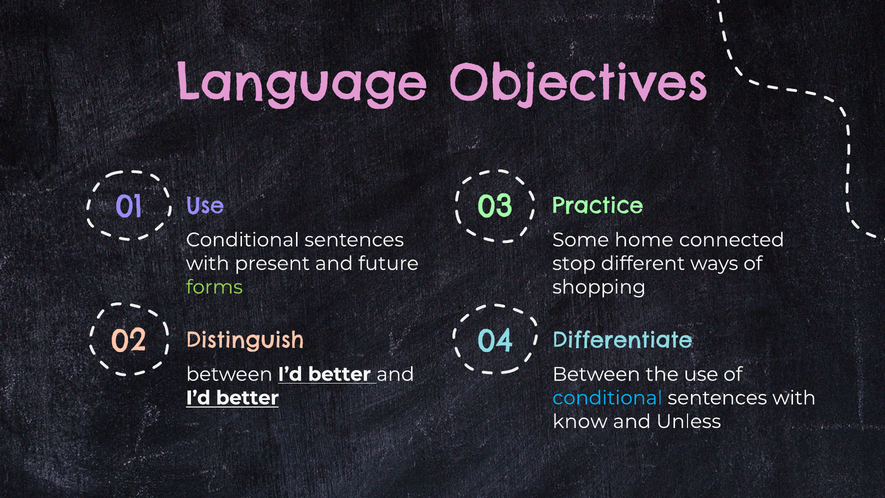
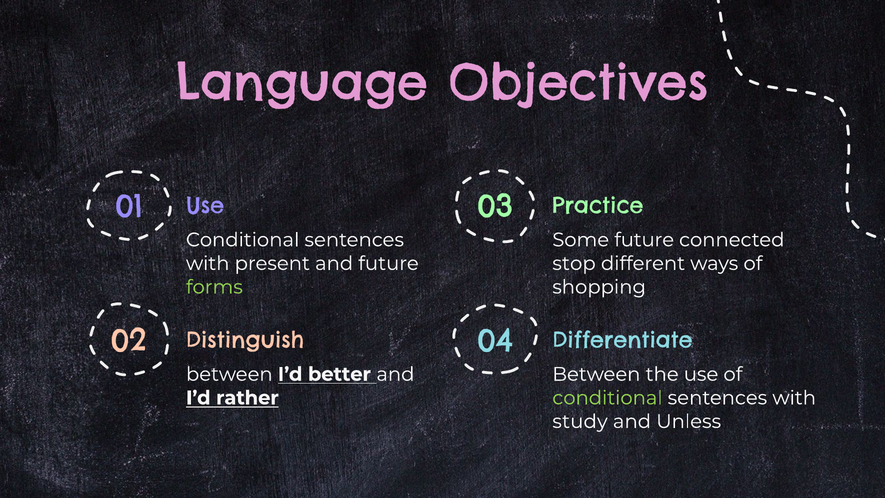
Some home: home -> future (644, 240)
better: better -> rather (247, 398)
conditional colour: light blue -> light green (607, 398)
know: know -> study (580, 421)
